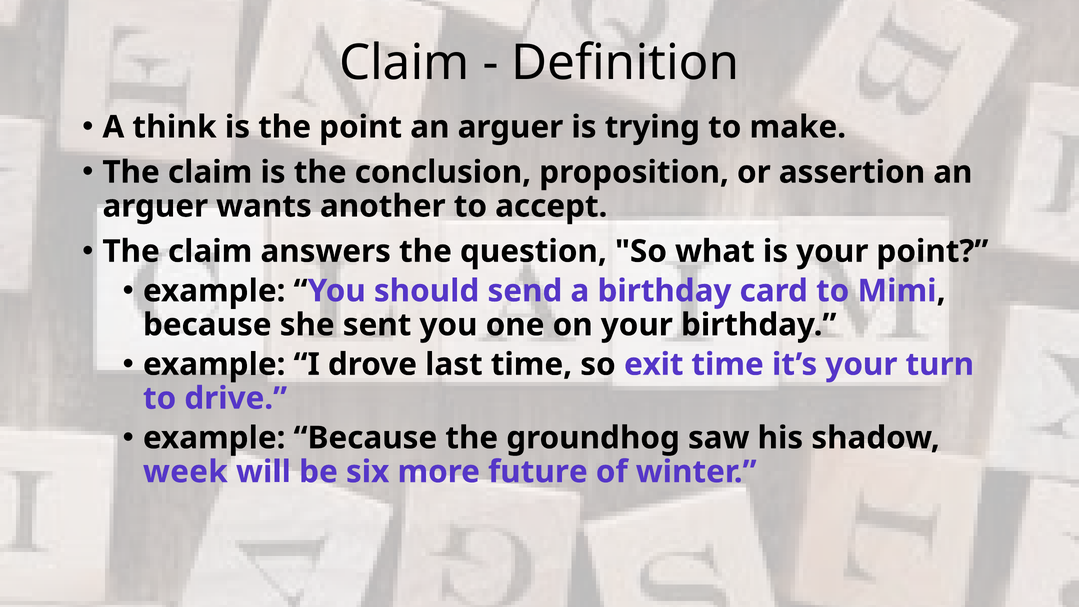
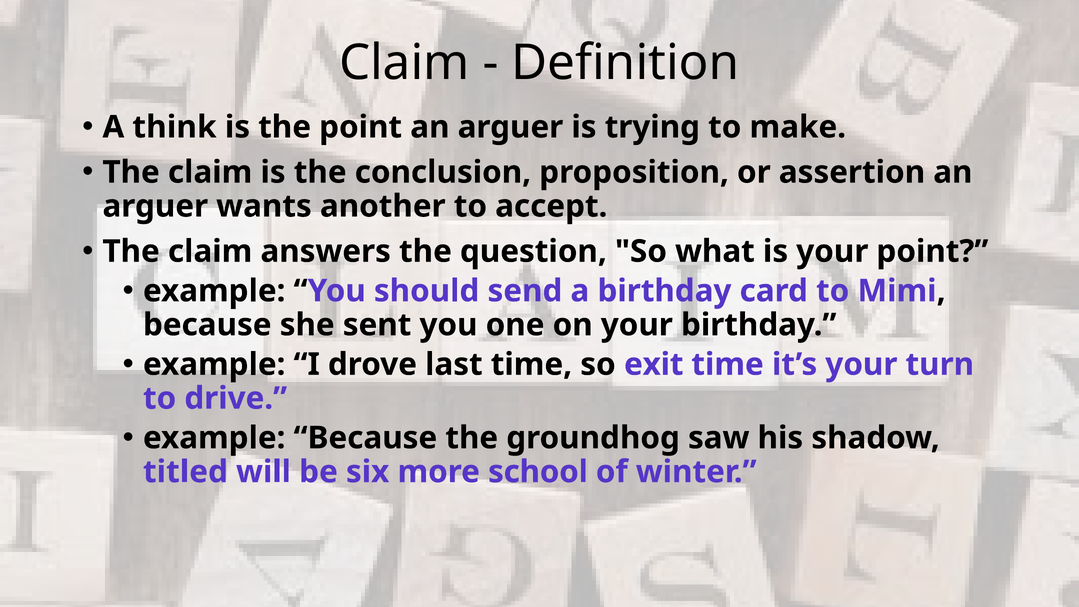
week: week -> titled (185, 472)
future: future -> school (538, 472)
